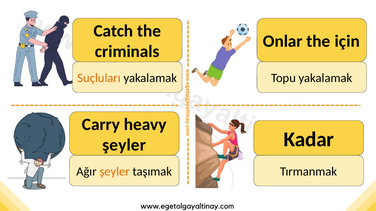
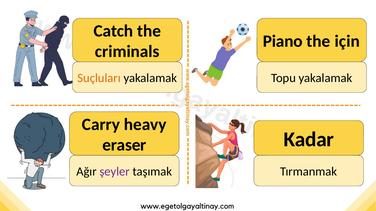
Onlar: Onlar -> Piano (283, 41)
şeyler: şeyler -> eraser (124, 145)
şeyler colour: orange -> purple (115, 172)
